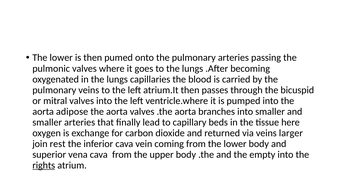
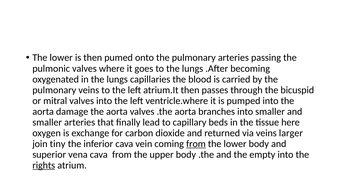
adipose: adipose -> damage (72, 111)
rest: rest -> tiny (58, 144)
from underline: none -> present (196, 144)
